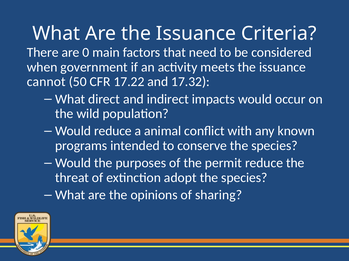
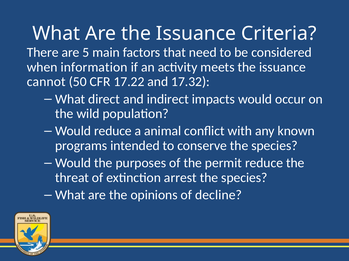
0: 0 -> 5 (86, 53)
government: government -> information (94, 67)
adopt: adopt -> arrest (180, 178)
sharing: sharing -> decline (219, 195)
